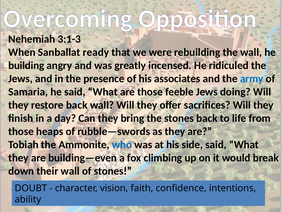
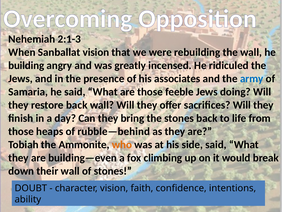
3:1-3: 3:1-3 -> 2:1-3 (69, 39)
Sanballat ready: ready -> vision (96, 52)
rubble—swords: rubble—swords -> rubble—behind (114, 131)
who colour: blue -> orange (122, 144)
